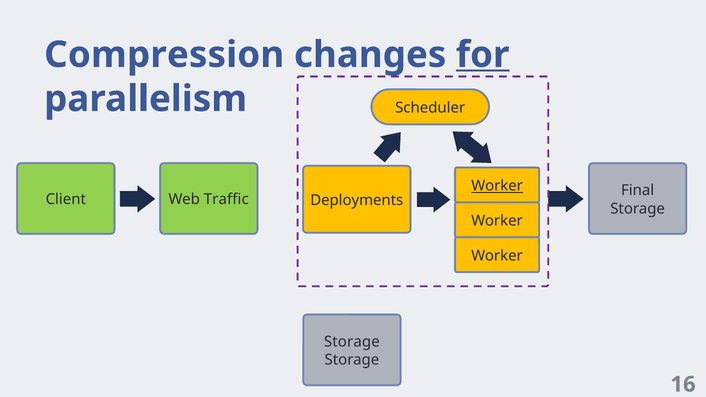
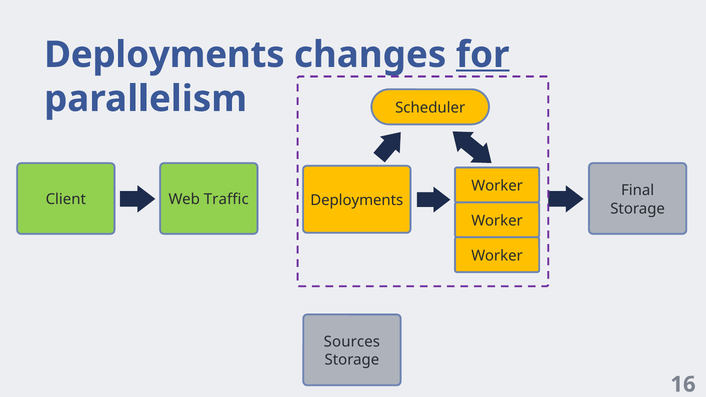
Compression: Compression -> Deployments (164, 55)
Worker underline: present -> none (497, 186)
Storage: Storage -> Sources (352, 342)
